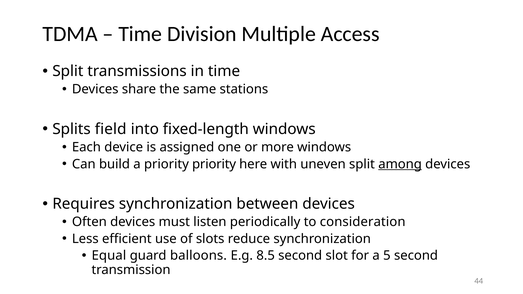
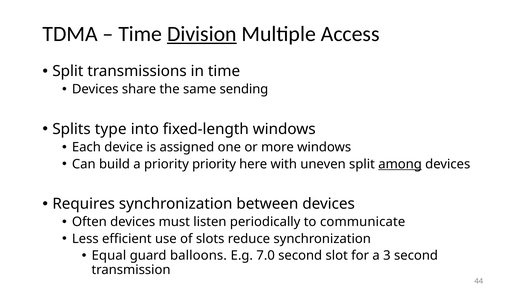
Division underline: none -> present (202, 34)
stations: stations -> sending (244, 89)
field: field -> type (111, 129)
consideration: consideration -> communicate (363, 222)
8.5: 8.5 -> 7.0 (266, 256)
5: 5 -> 3 (387, 256)
